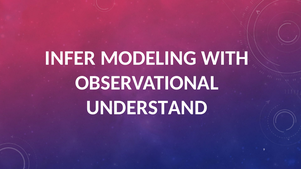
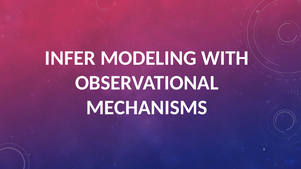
UNDERSTAND: UNDERSTAND -> MECHANISMS (147, 108)
